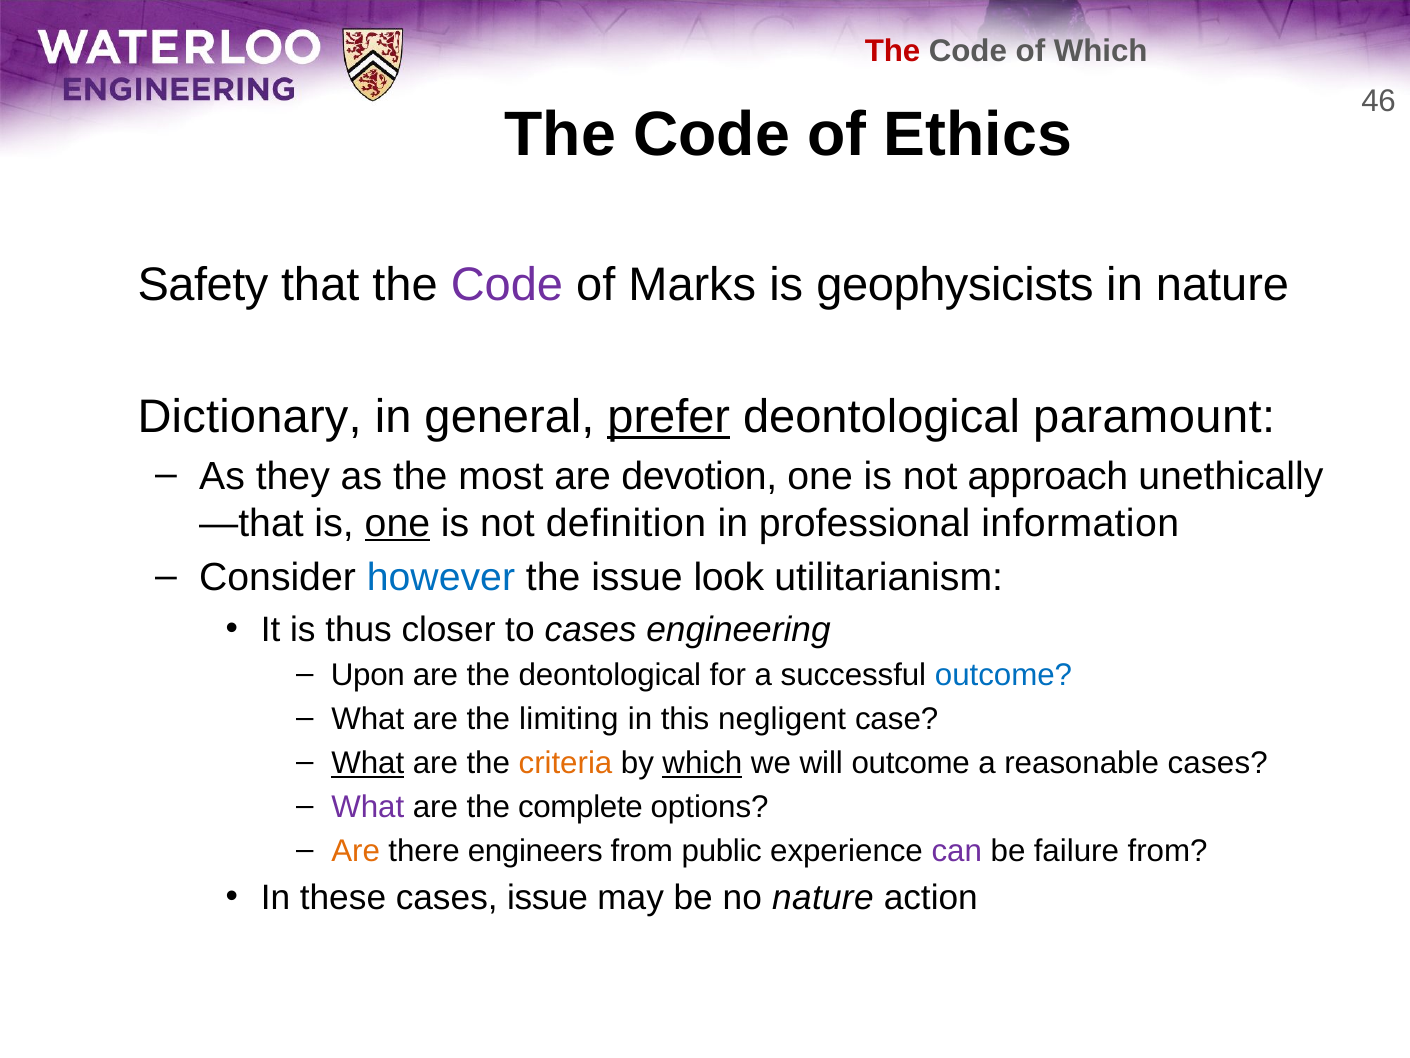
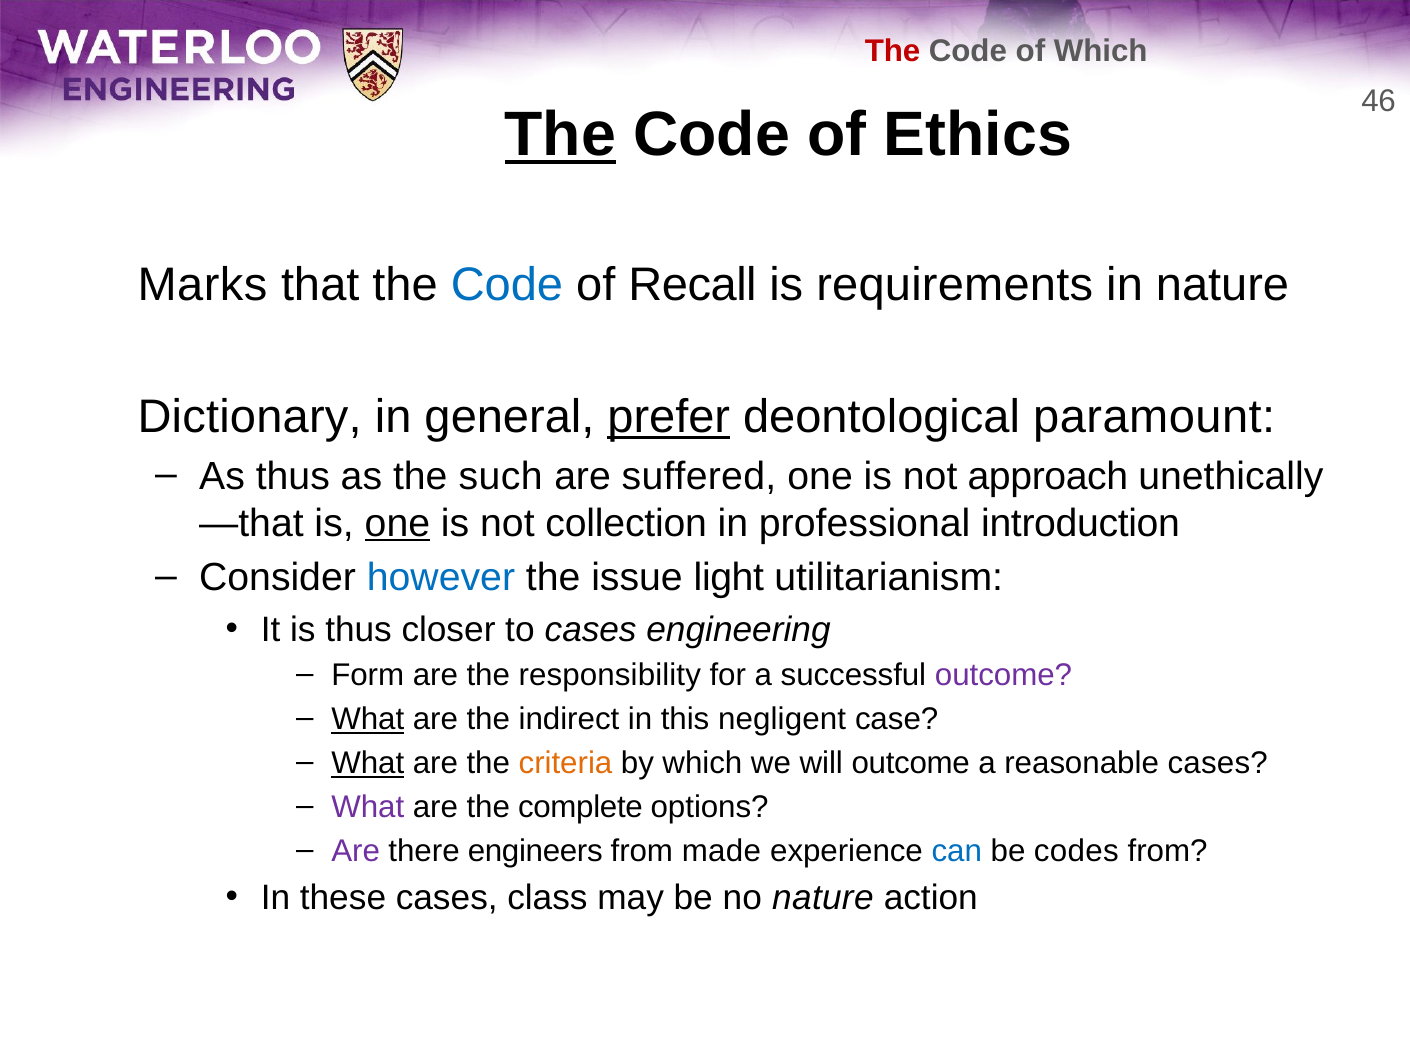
The underline: none -> present (560, 135)
Safety: Safety -> Marks (203, 285)
Code colour: purple -> blue (507, 285)
Marks: Marks -> Recall (693, 285)
geophysicists: geophysicists -> requirements (955, 285)
As they: they -> thus (293, 476)
most: most -> such (501, 476)
devotion: devotion -> suffered (699, 476)
definition: definition -> collection (626, 523)
information: information -> introduction (1081, 523)
look: look -> light (729, 578)
Upon: Upon -> Form (368, 675)
the deontological: deontological -> responsibility (610, 675)
outcome colour: blue -> purple (1004, 675)
What underline: none -> present (368, 719)
limiting: limiting -> indirect (569, 719)
which underline: present -> none (702, 763)
Are colour: orange -> purple (356, 850)
public: public -> made (721, 850)
can colour: purple -> blue (957, 850)
failure: failure -> codes (1076, 850)
cases issue: issue -> class (547, 898)
